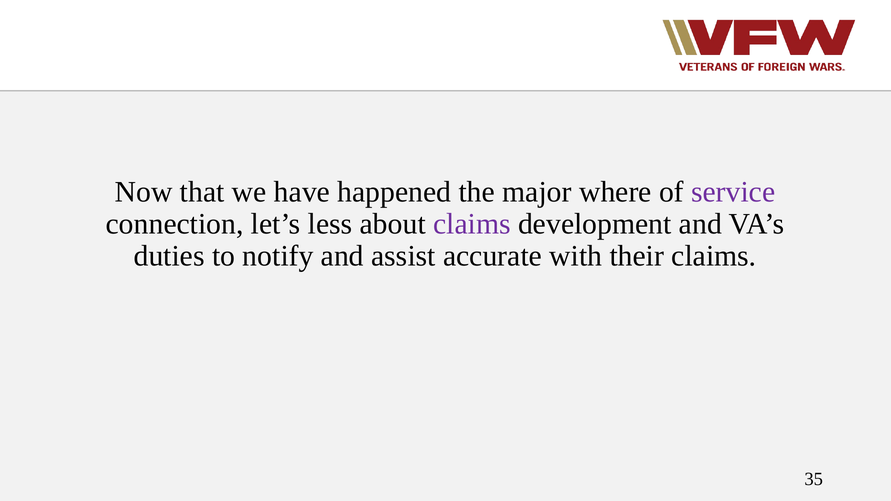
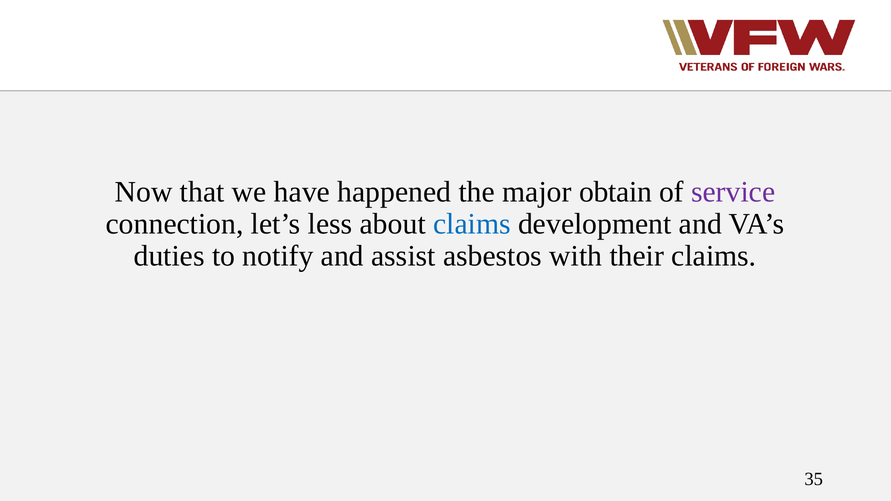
where: where -> obtain (615, 192)
claims colour: purple -> blue (472, 224)
accurate: accurate -> asbestos (492, 256)
